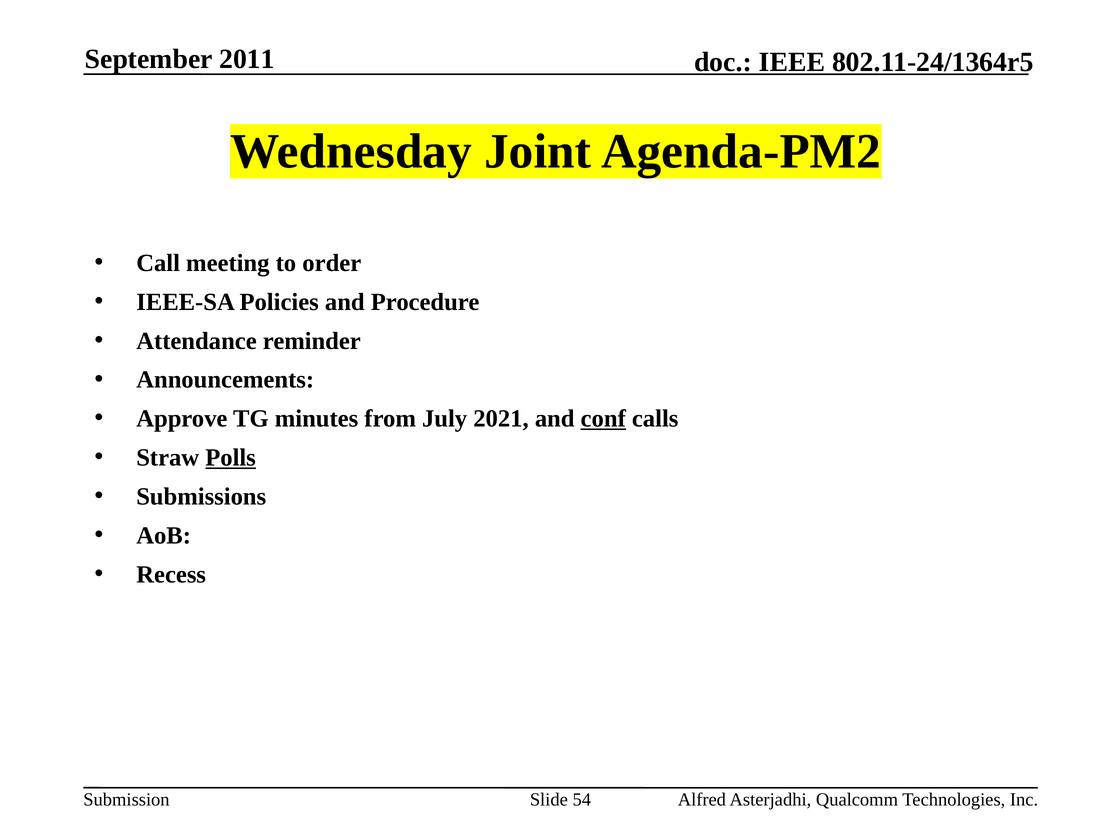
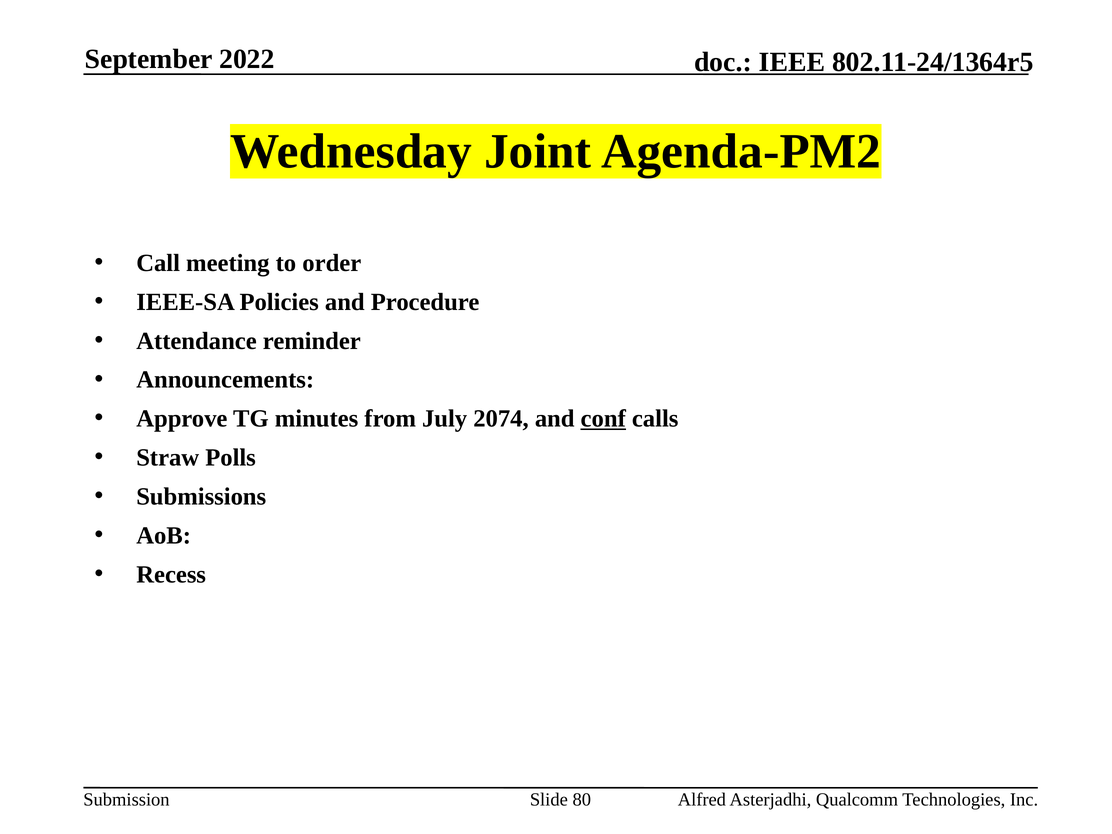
2011: 2011 -> 2022 (247, 59)
2021: 2021 -> 2074 (501, 419)
Polls underline: present -> none (231, 458)
54: 54 -> 80 (582, 800)
